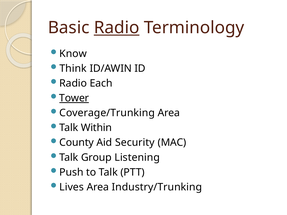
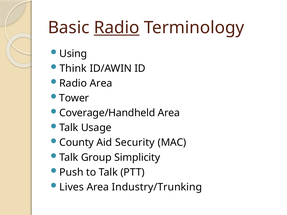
Know: Know -> Using (73, 54)
Radio Each: Each -> Area (101, 83)
Tower underline: present -> none (74, 98)
Coverage/Trunking: Coverage/Trunking -> Coverage/Handheld (107, 113)
Within: Within -> Usage (96, 128)
Listening: Listening -> Simplicity (137, 158)
